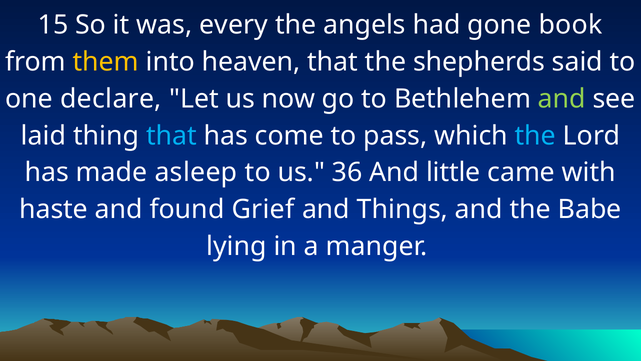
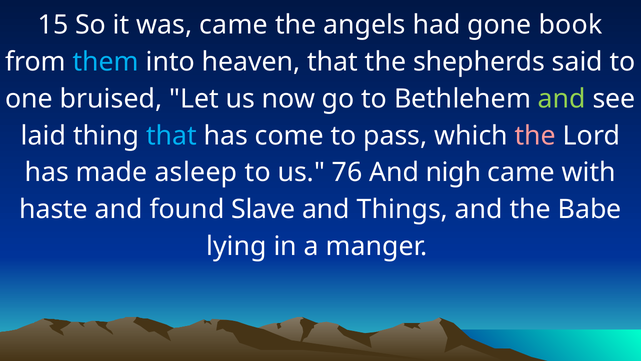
was every: every -> came (234, 25)
them colour: yellow -> light blue (106, 62)
declare: declare -> bruised (111, 99)
the colour: light blue -> pink (535, 136)
36: 36 -> 76 (347, 172)
little: little -> nigh (453, 172)
Grief: Grief -> Slave (263, 209)
